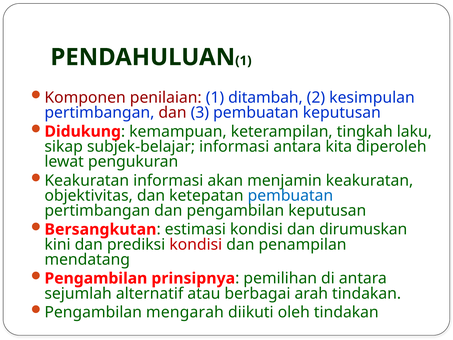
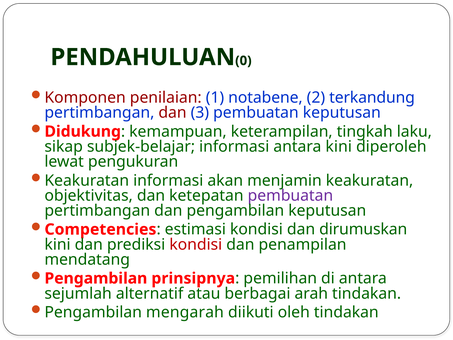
1: 1 -> 0 (243, 61)
ditambah: ditambah -> notabene (265, 98)
kesimpulan: kesimpulan -> terkandung (372, 98)
antara kita: kita -> kini (339, 147)
pembuatan colour: blue -> purple (290, 195)
Bersangkutan: Bersangkutan -> Competencies (100, 229)
